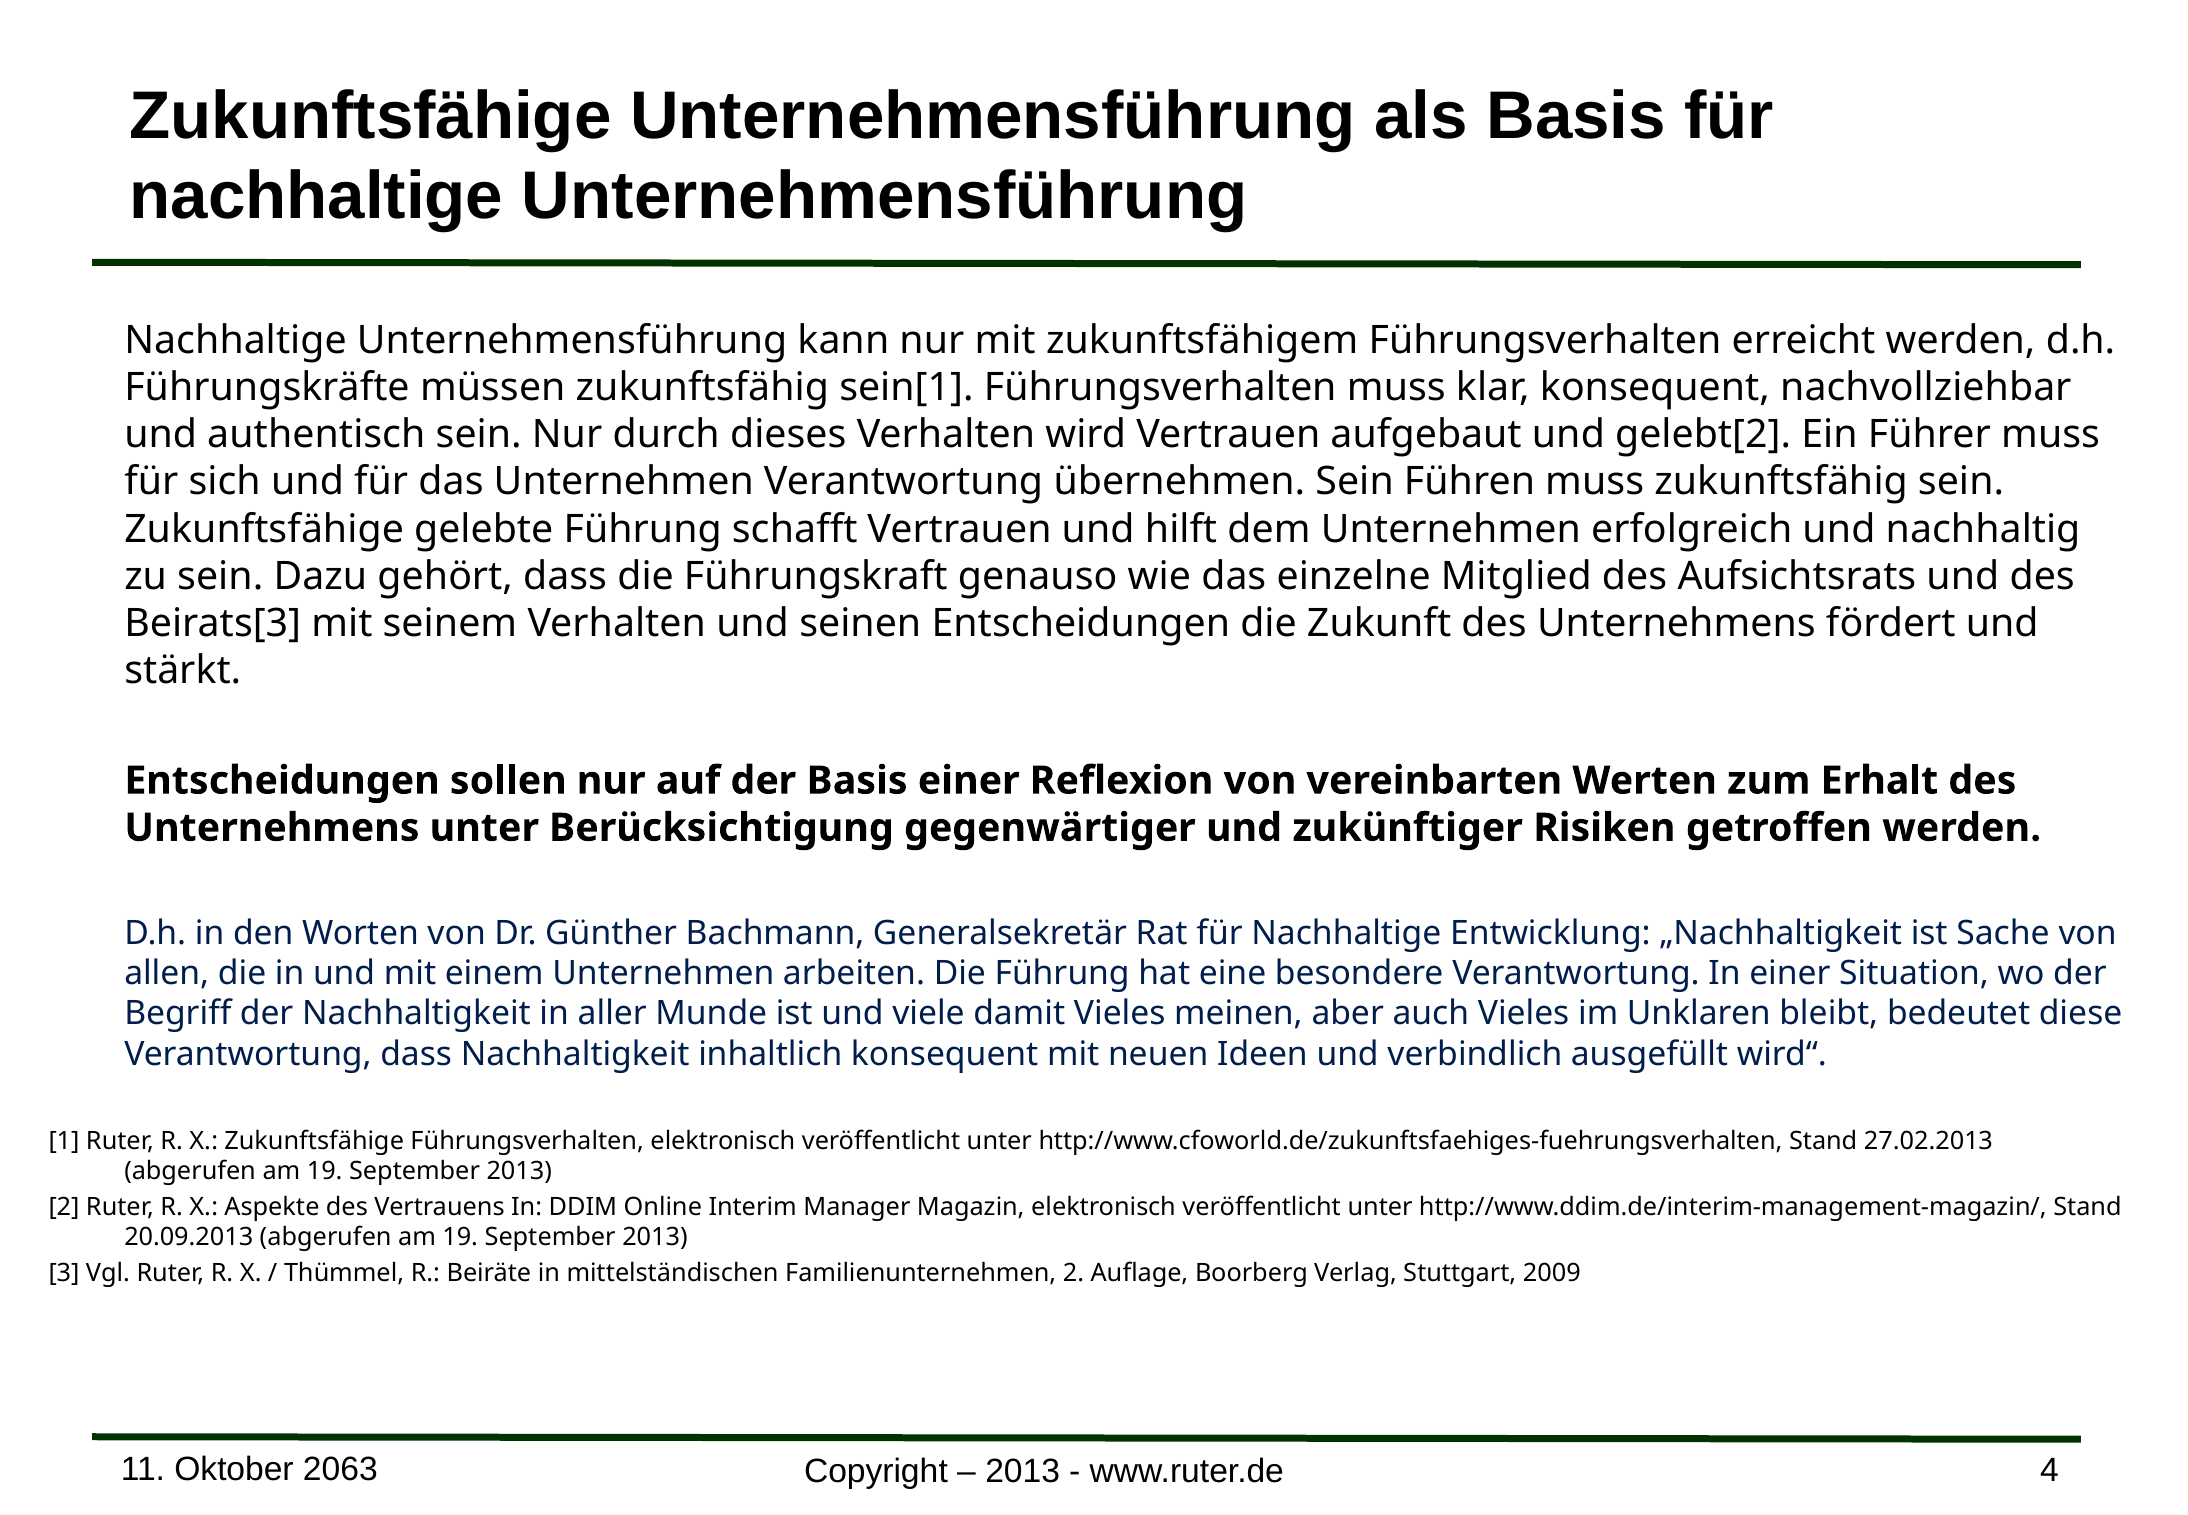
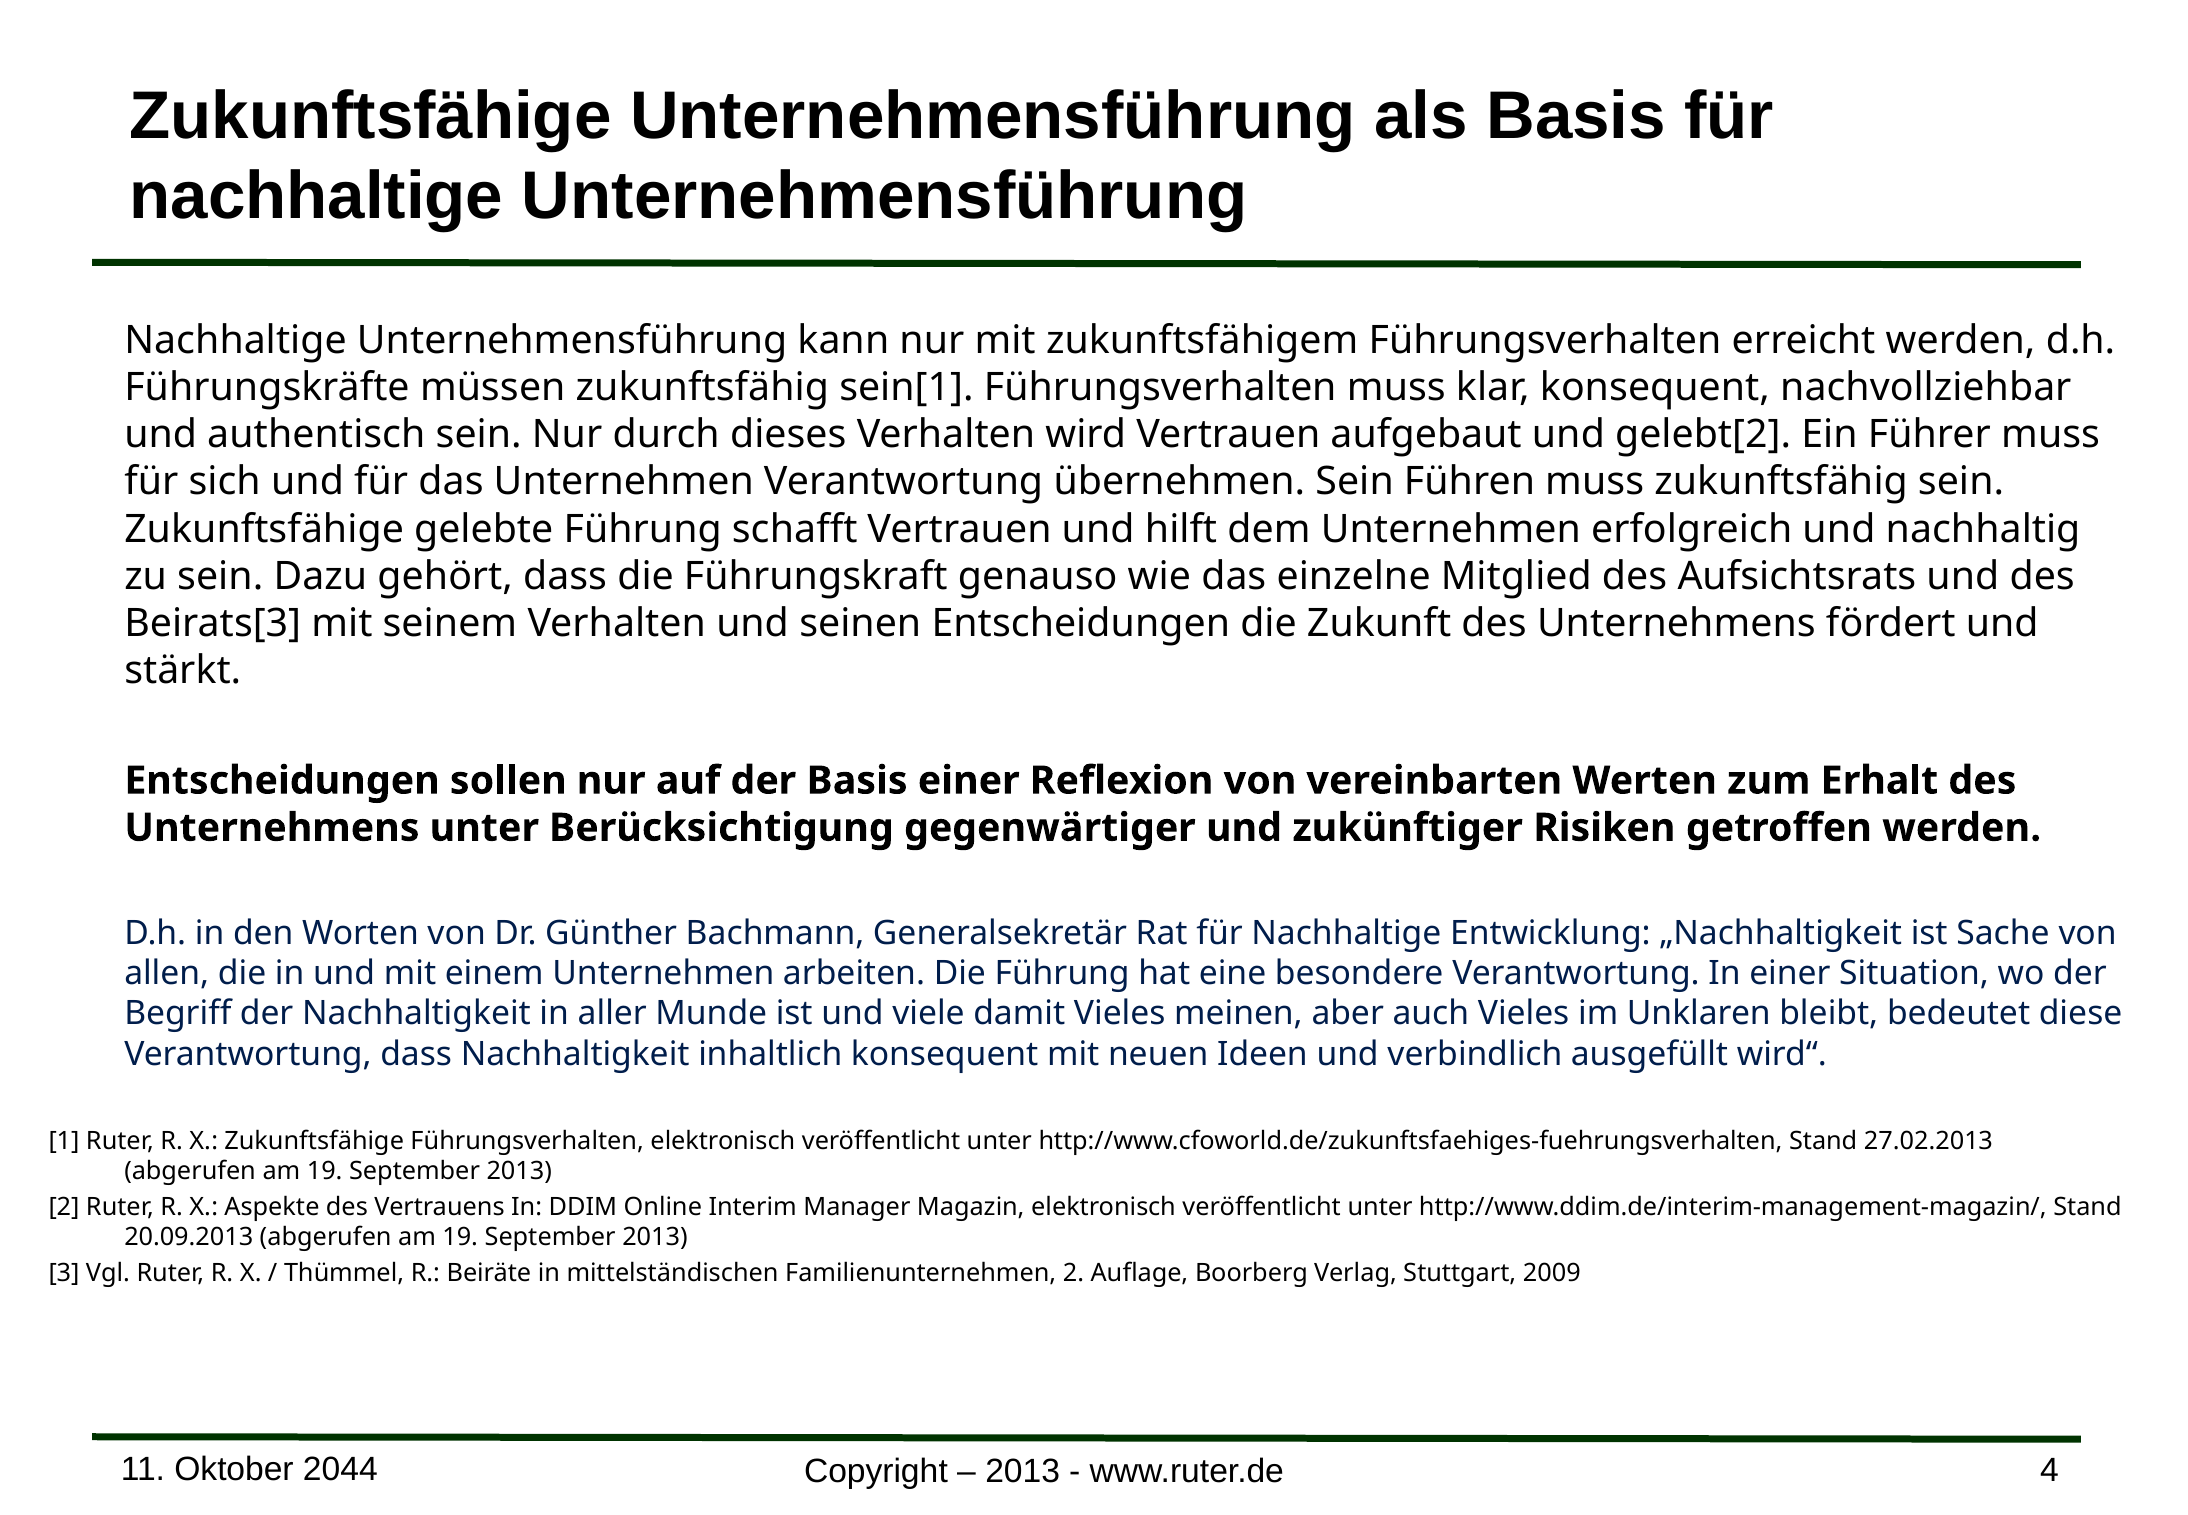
2063: 2063 -> 2044 (340, 1469)
